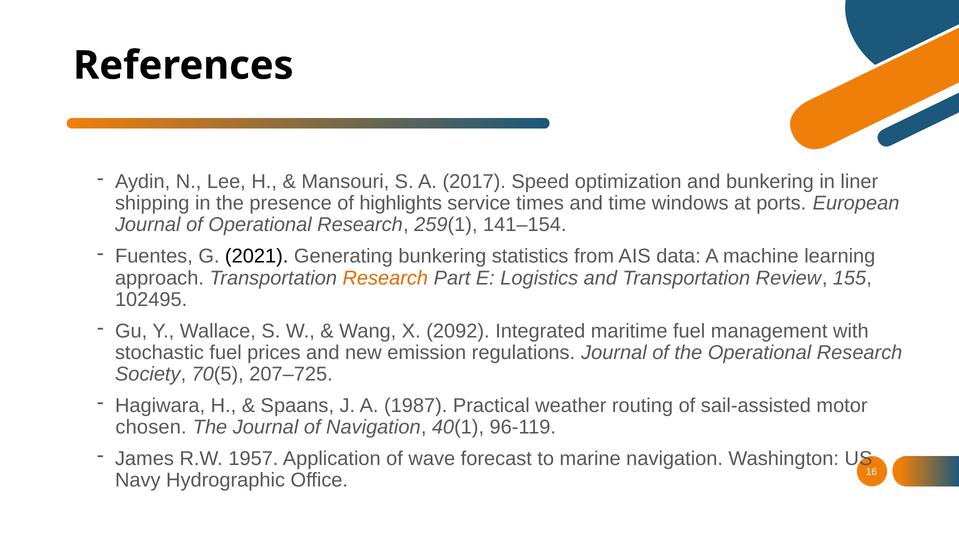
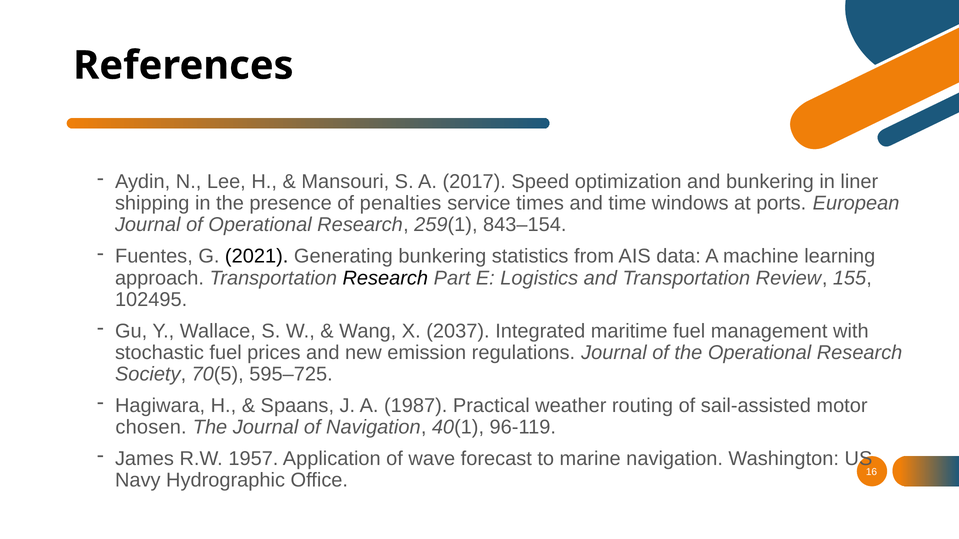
highlights: highlights -> penalties (401, 203)
141–154: 141–154 -> 843–154 (525, 225)
Research colour: orange -> black (385, 278)
2092: 2092 -> 2037 (458, 331)
207–725: 207–725 -> 595–725 (291, 374)
